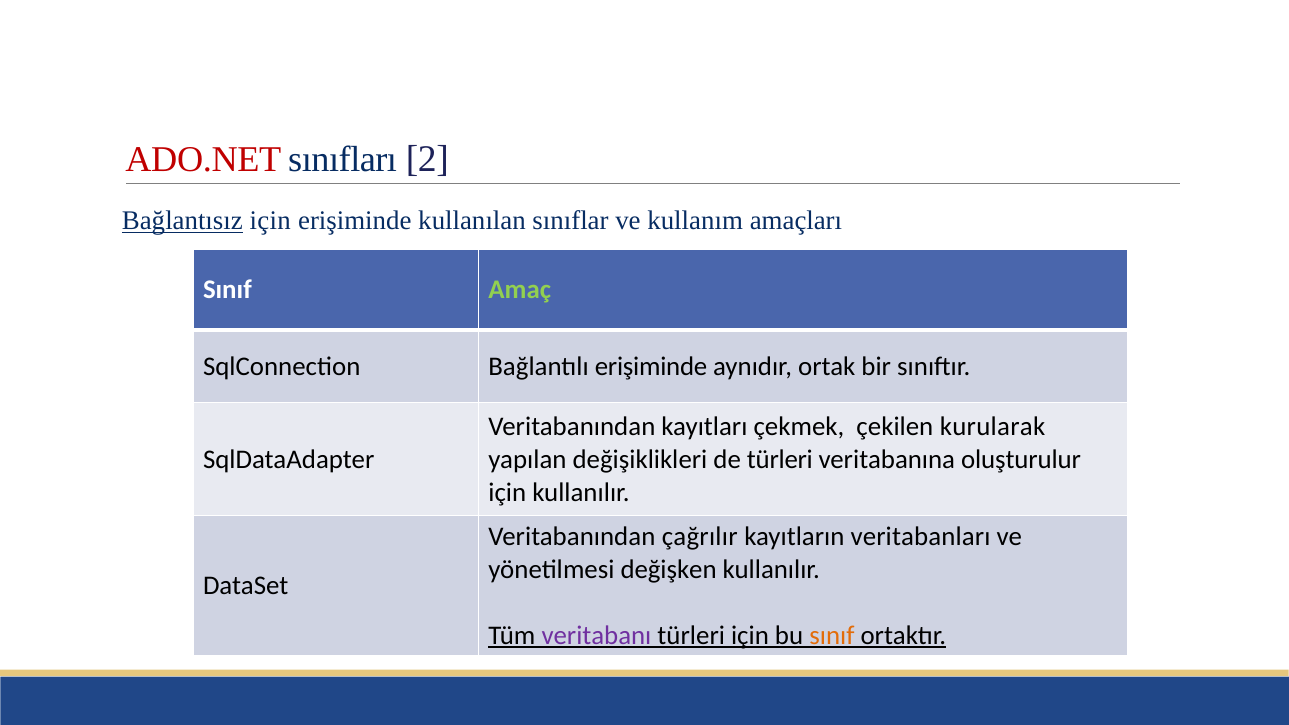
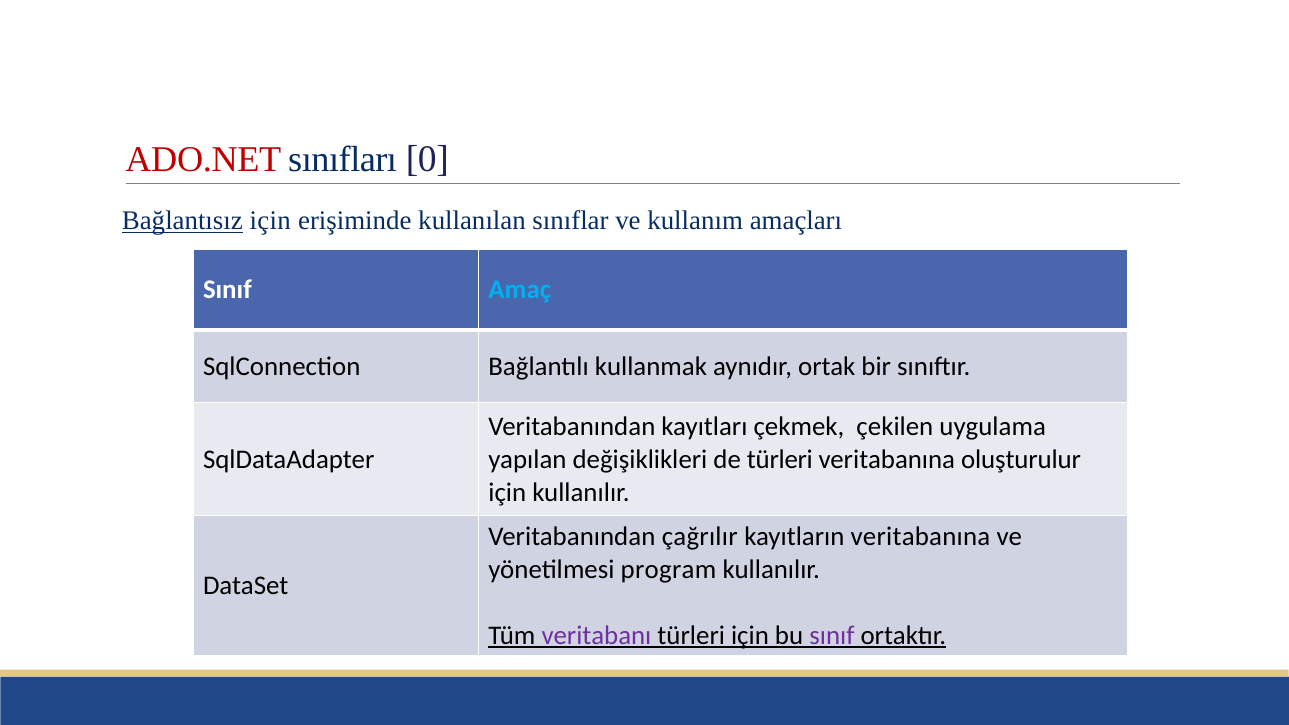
2: 2 -> 0 (427, 159)
Amaç colour: light green -> light blue (520, 290)
Bağlantılı erişiminde: erişiminde -> kullanmak (651, 367)
kurularak: kurularak -> uygulama (993, 427)
kayıtların veritabanları: veritabanları -> veritabanına (920, 537)
değişken: değişken -> program (668, 570)
sınıf colour: orange -> purple (832, 635)
